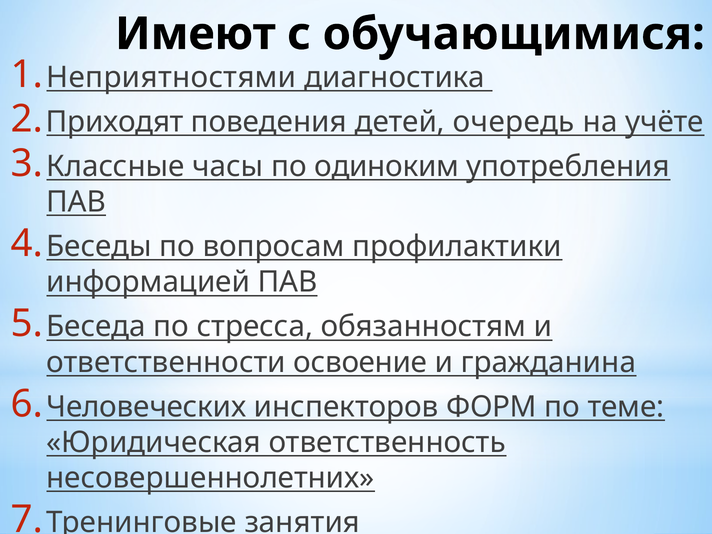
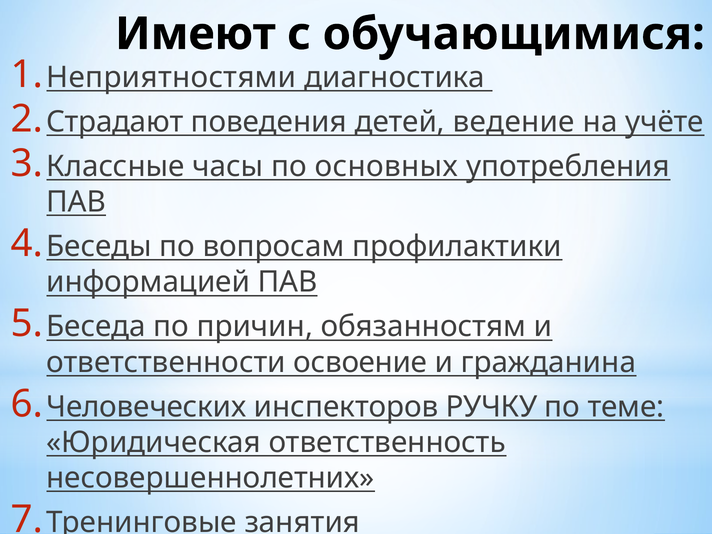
Приходят: Приходят -> Страдают (115, 122)
очередь: очередь -> ведение (514, 122)
одиноким: одиноким -> основных (386, 166)
стресса: стресса -> причин (255, 327)
ФОРМ: ФОРМ -> РУЧКУ (492, 407)
